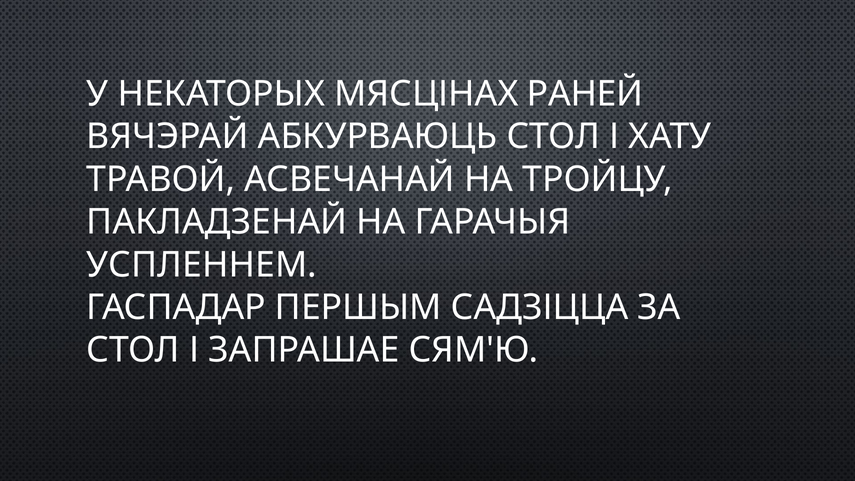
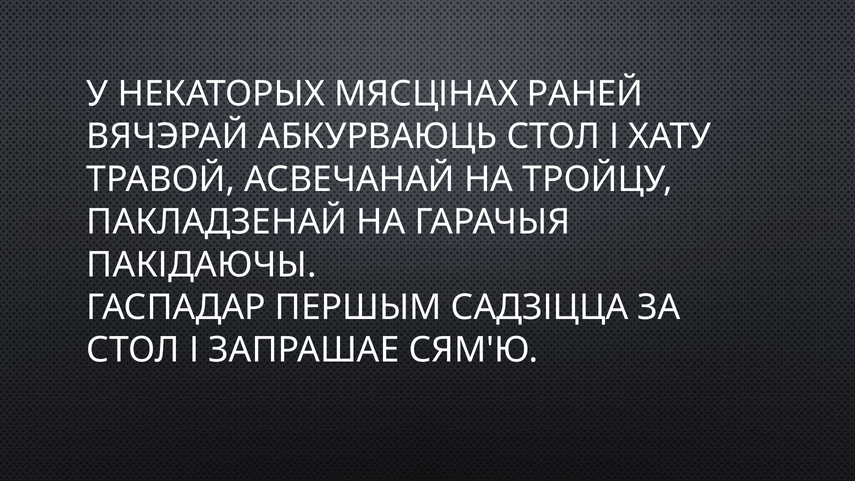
УСПЛЕННЕМ: УСПЛЕННЕМ -> ПАКІДАЮЧЫ (202, 265)
